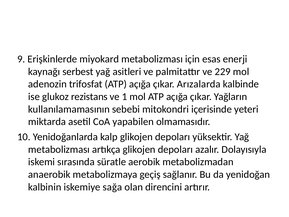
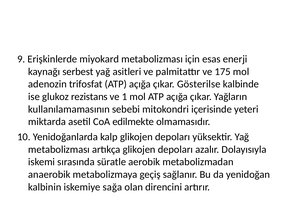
229: 229 -> 175 (223, 72)
Arızalarda: Arızalarda -> Gösterilse (199, 84)
yapabilen: yapabilen -> edilmekte (133, 122)
